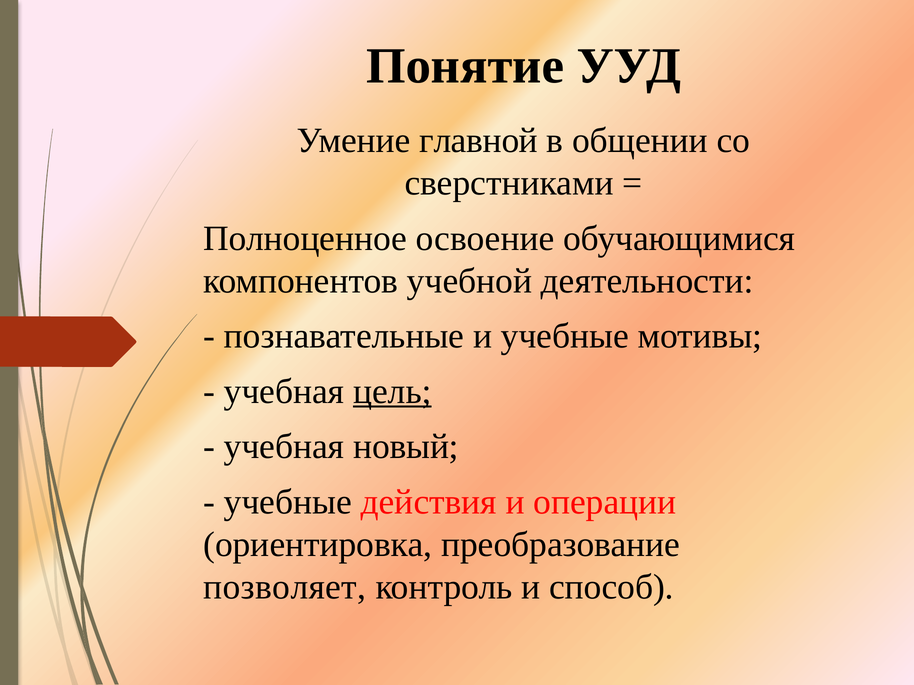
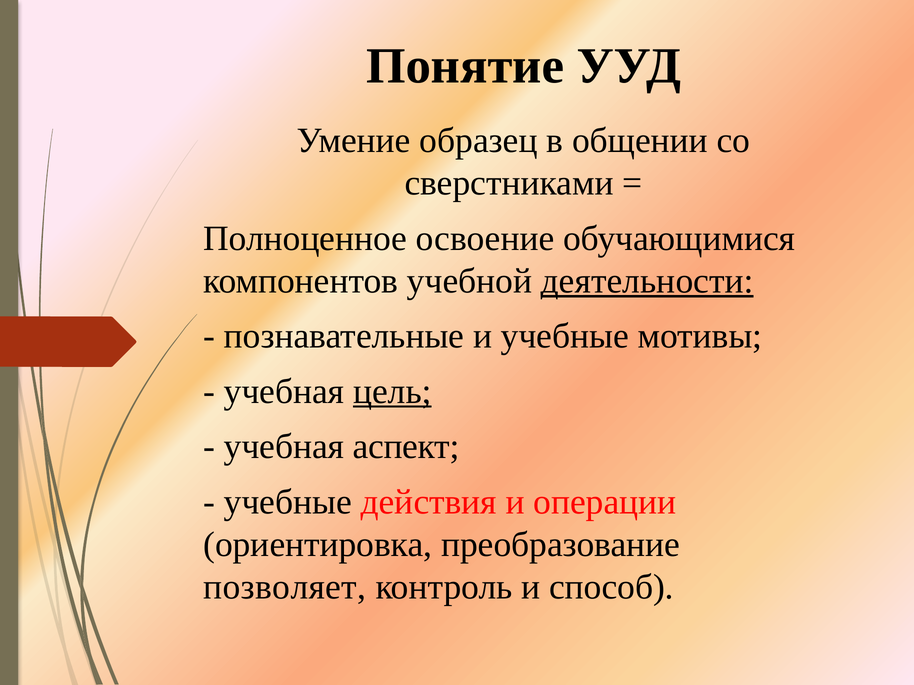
главной: главной -> образец (478, 141)
деятельности underline: none -> present (647, 281)
новый: новый -> аспект (406, 447)
